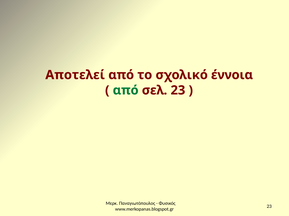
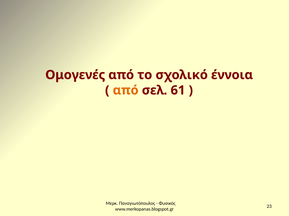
Αποτελεί: Αποτελεί -> Ομογενές (75, 75)
από colour: green -> orange (126, 91)
σελ 23: 23 -> 61 (178, 91)
